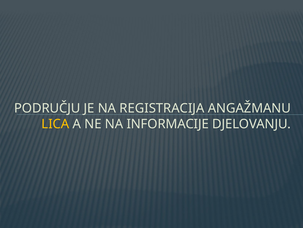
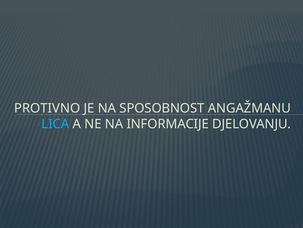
PODRUČJU: PODRUČJU -> PROTIVNO (47, 108)
REGISTRACIJA: REGISTRACIJA -> SPOSOBNOST (162, 108)
LICA colour: yellow -> light blue (55, 124)
